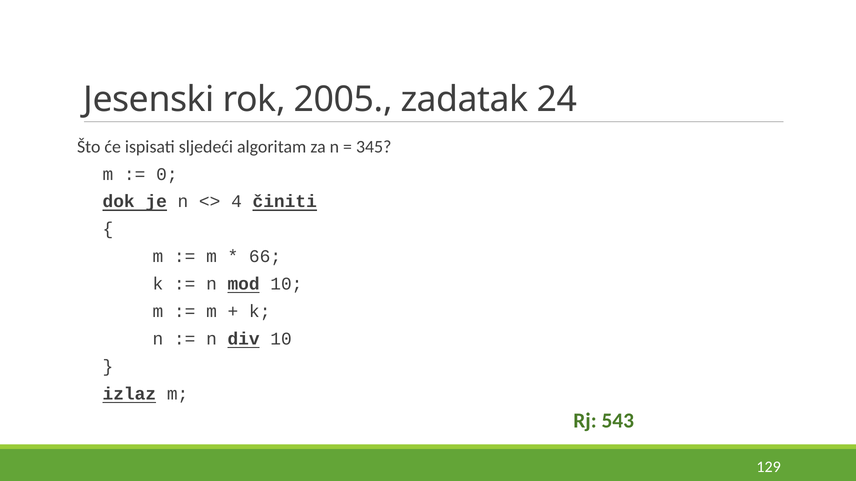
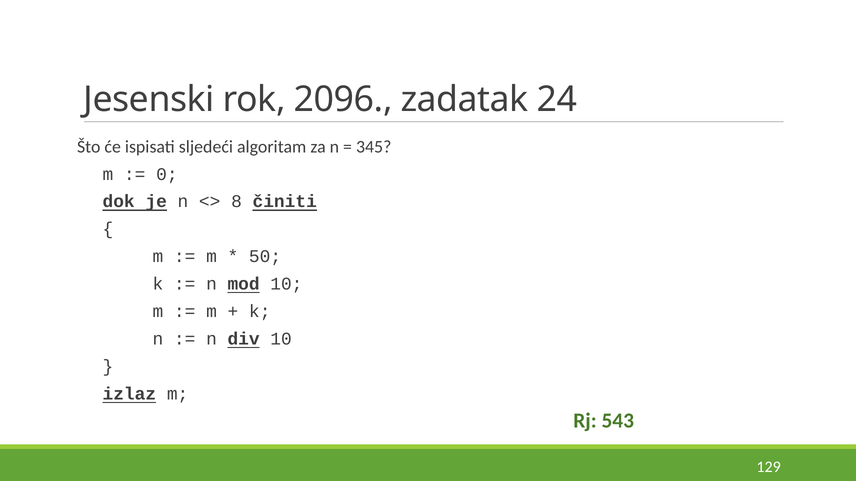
2005: 2005 -> 2096 (343, 100)
4: 4 -> 8 (237, 202)
66: 66 -> 50 (265, 257)
